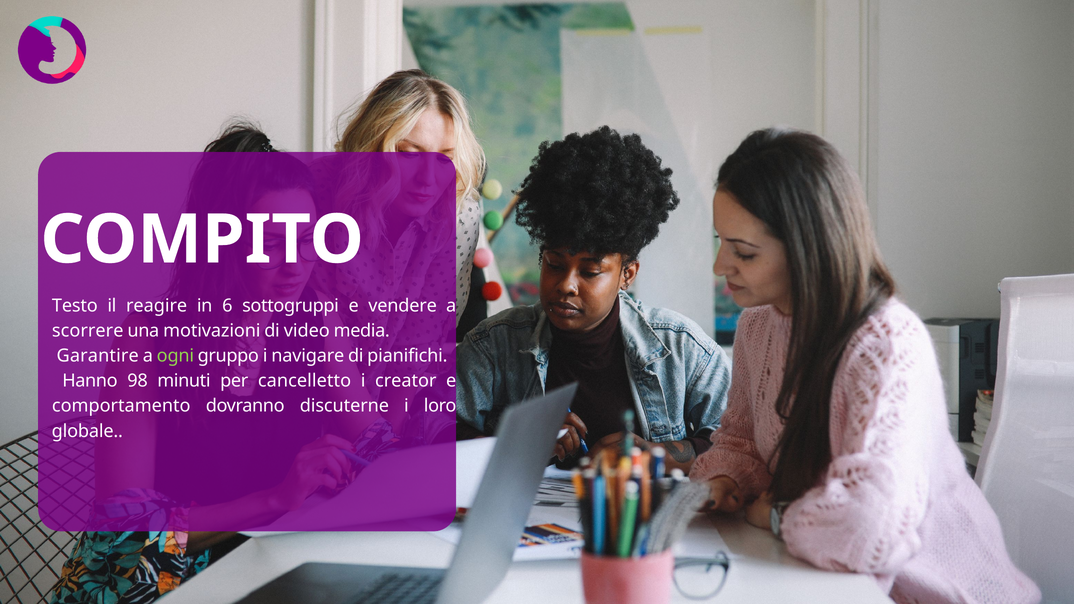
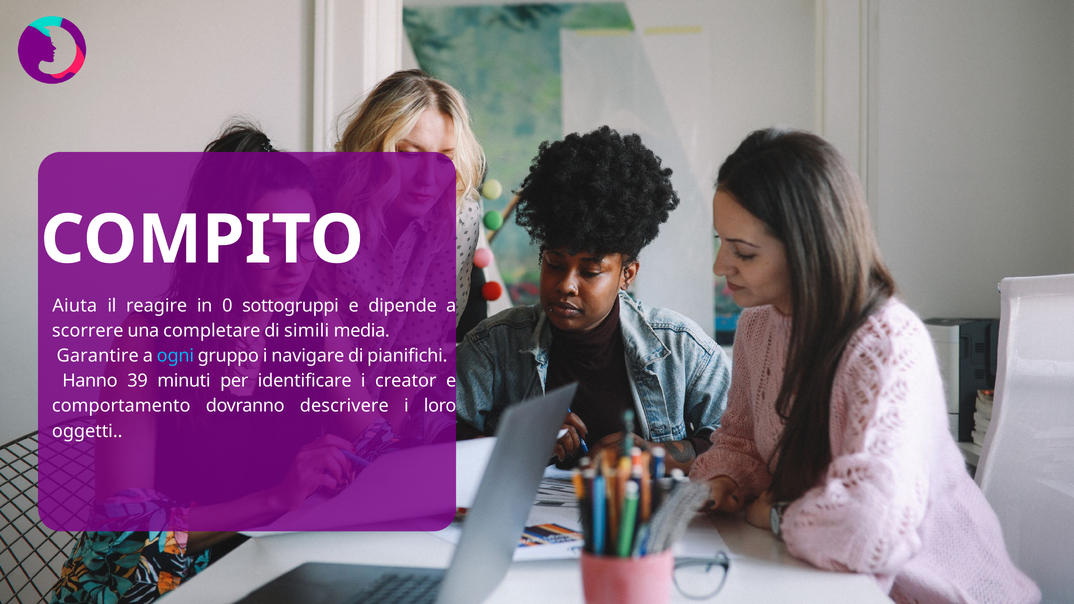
Testo: Testo -> Aiuta (75, 306)
6: 6 -> 0 (227, 306)
vendere: vendere -> dipende (403, 306)
motivazioni: motivazioni -> completare (212, 331)
video: video -> simili (307, 331)
ogni colour: light green -> light blue (175, 356)
98: 98 -> 39 (138, 381)
cancelletto: cancelletto -> identificare (305, 381)
discuterne: discuterne -> descrivere (344, 406)
globale: globale -> oggetti (87, 431)
